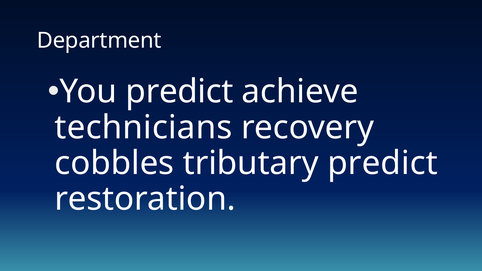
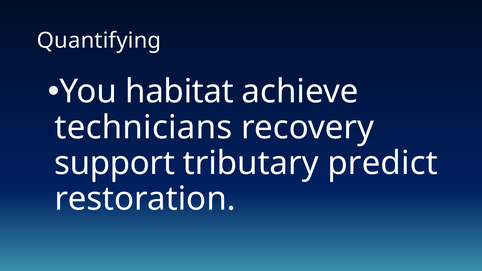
Department: Department -> Quantifying (99, 40)
You predict: predict -> habitat (180, 92)
cobbles: cobbles -> support (115, 163)
